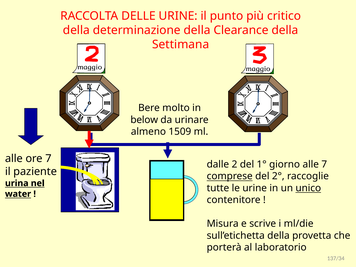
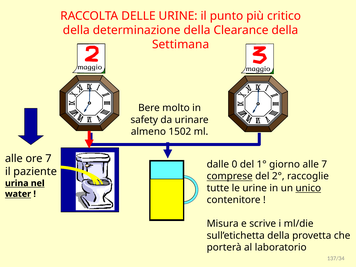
below: below -> safety (144, 120)
1509: 1509 -> 1502 (180, 132)
2: 2 -> 0 (234, 164)
